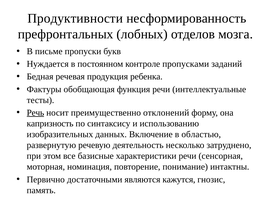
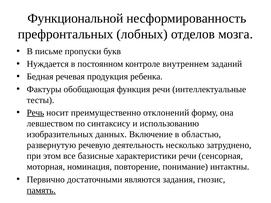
Продуктивности: Продуктивности -> Функциональной (75, 18)
пропусками: пропусками -> внутреннем (186, 64)
капризность: капризность -> левшеством (50, 124)
кажутся: кажутся -> задания (179, 180)
память underline: none -> present (41, 191)
